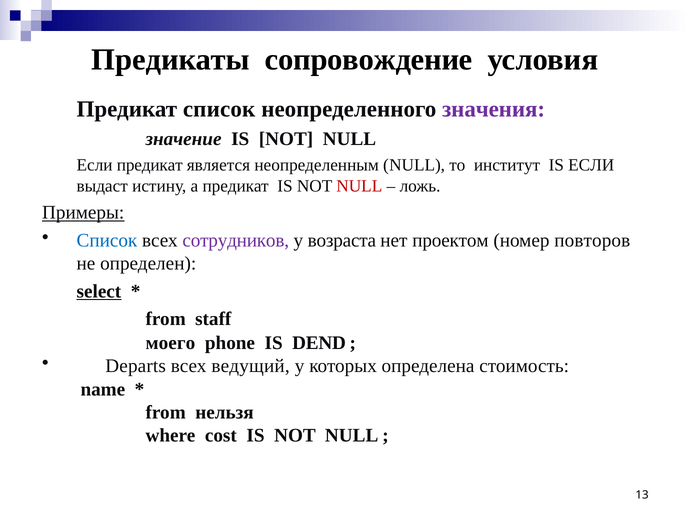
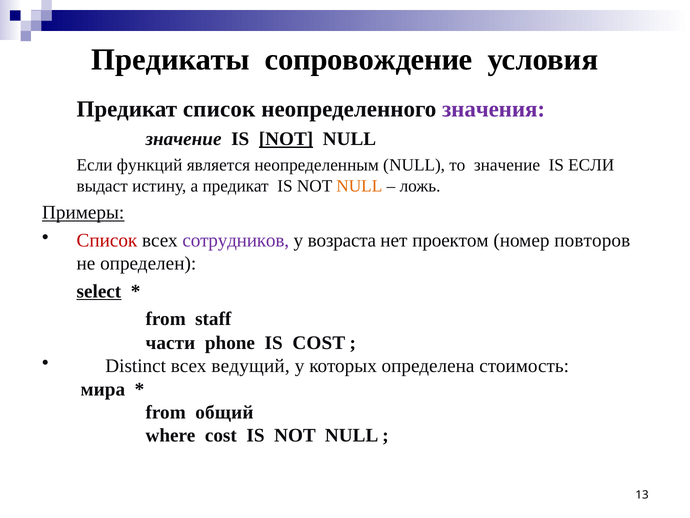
NOT underline: none -> present (286, 139)
Если предикат: предикат -> функций (150, 165)
то институт: институт -> значение (507, 165)
NULL colour: red -> orange (359, 186)
Список colour: blue -> red (107, 240)
моего: моего -> части (170, 343)
IS DEND: DEND -> COST (319, 343)
Departs: Departs -> Distinct (136, 366)
name: name -> мира (103, 389)
нельзя: нельзя -> общий (224, 412)
